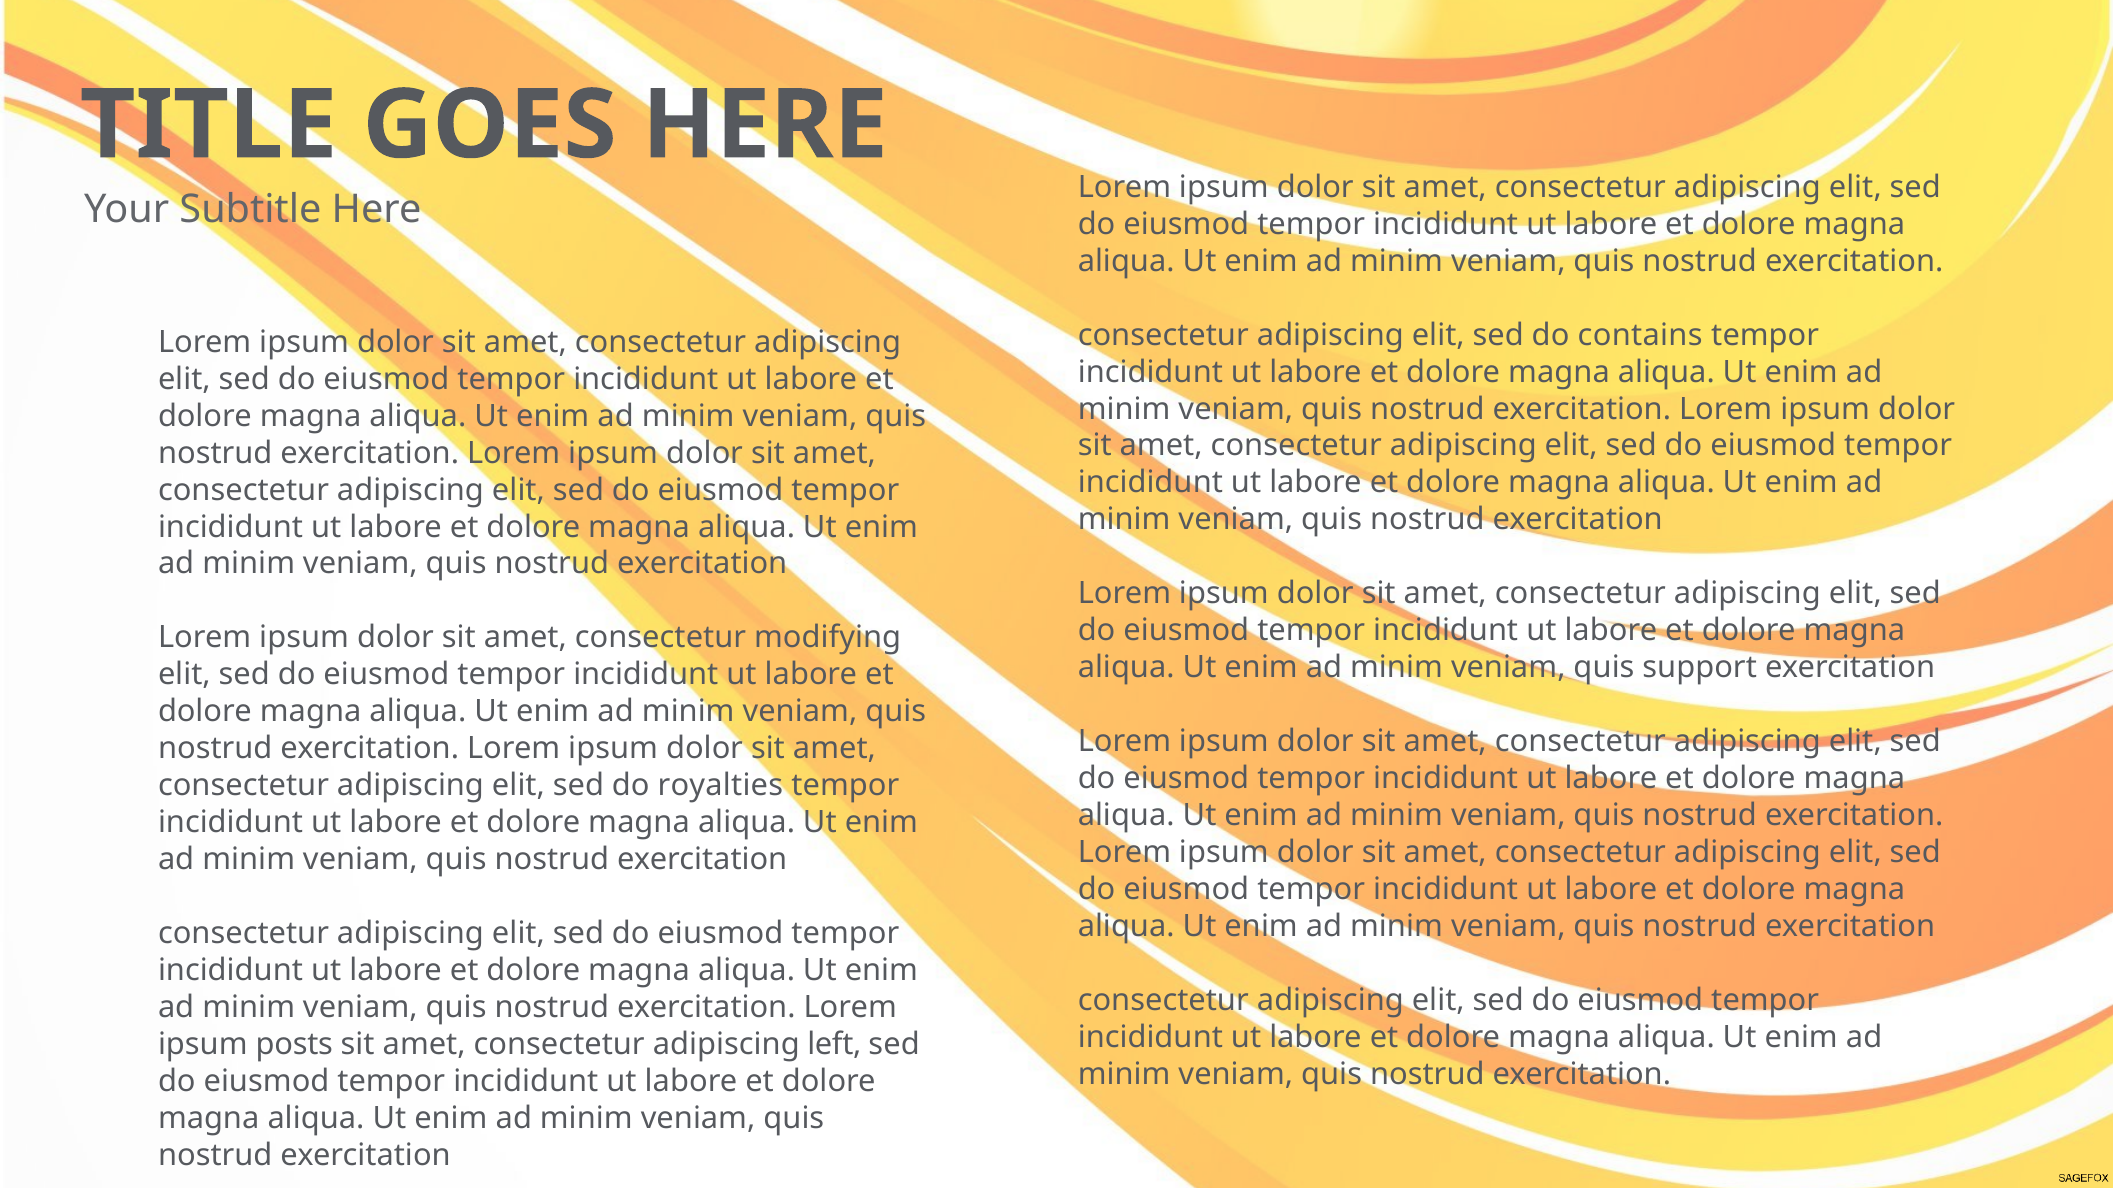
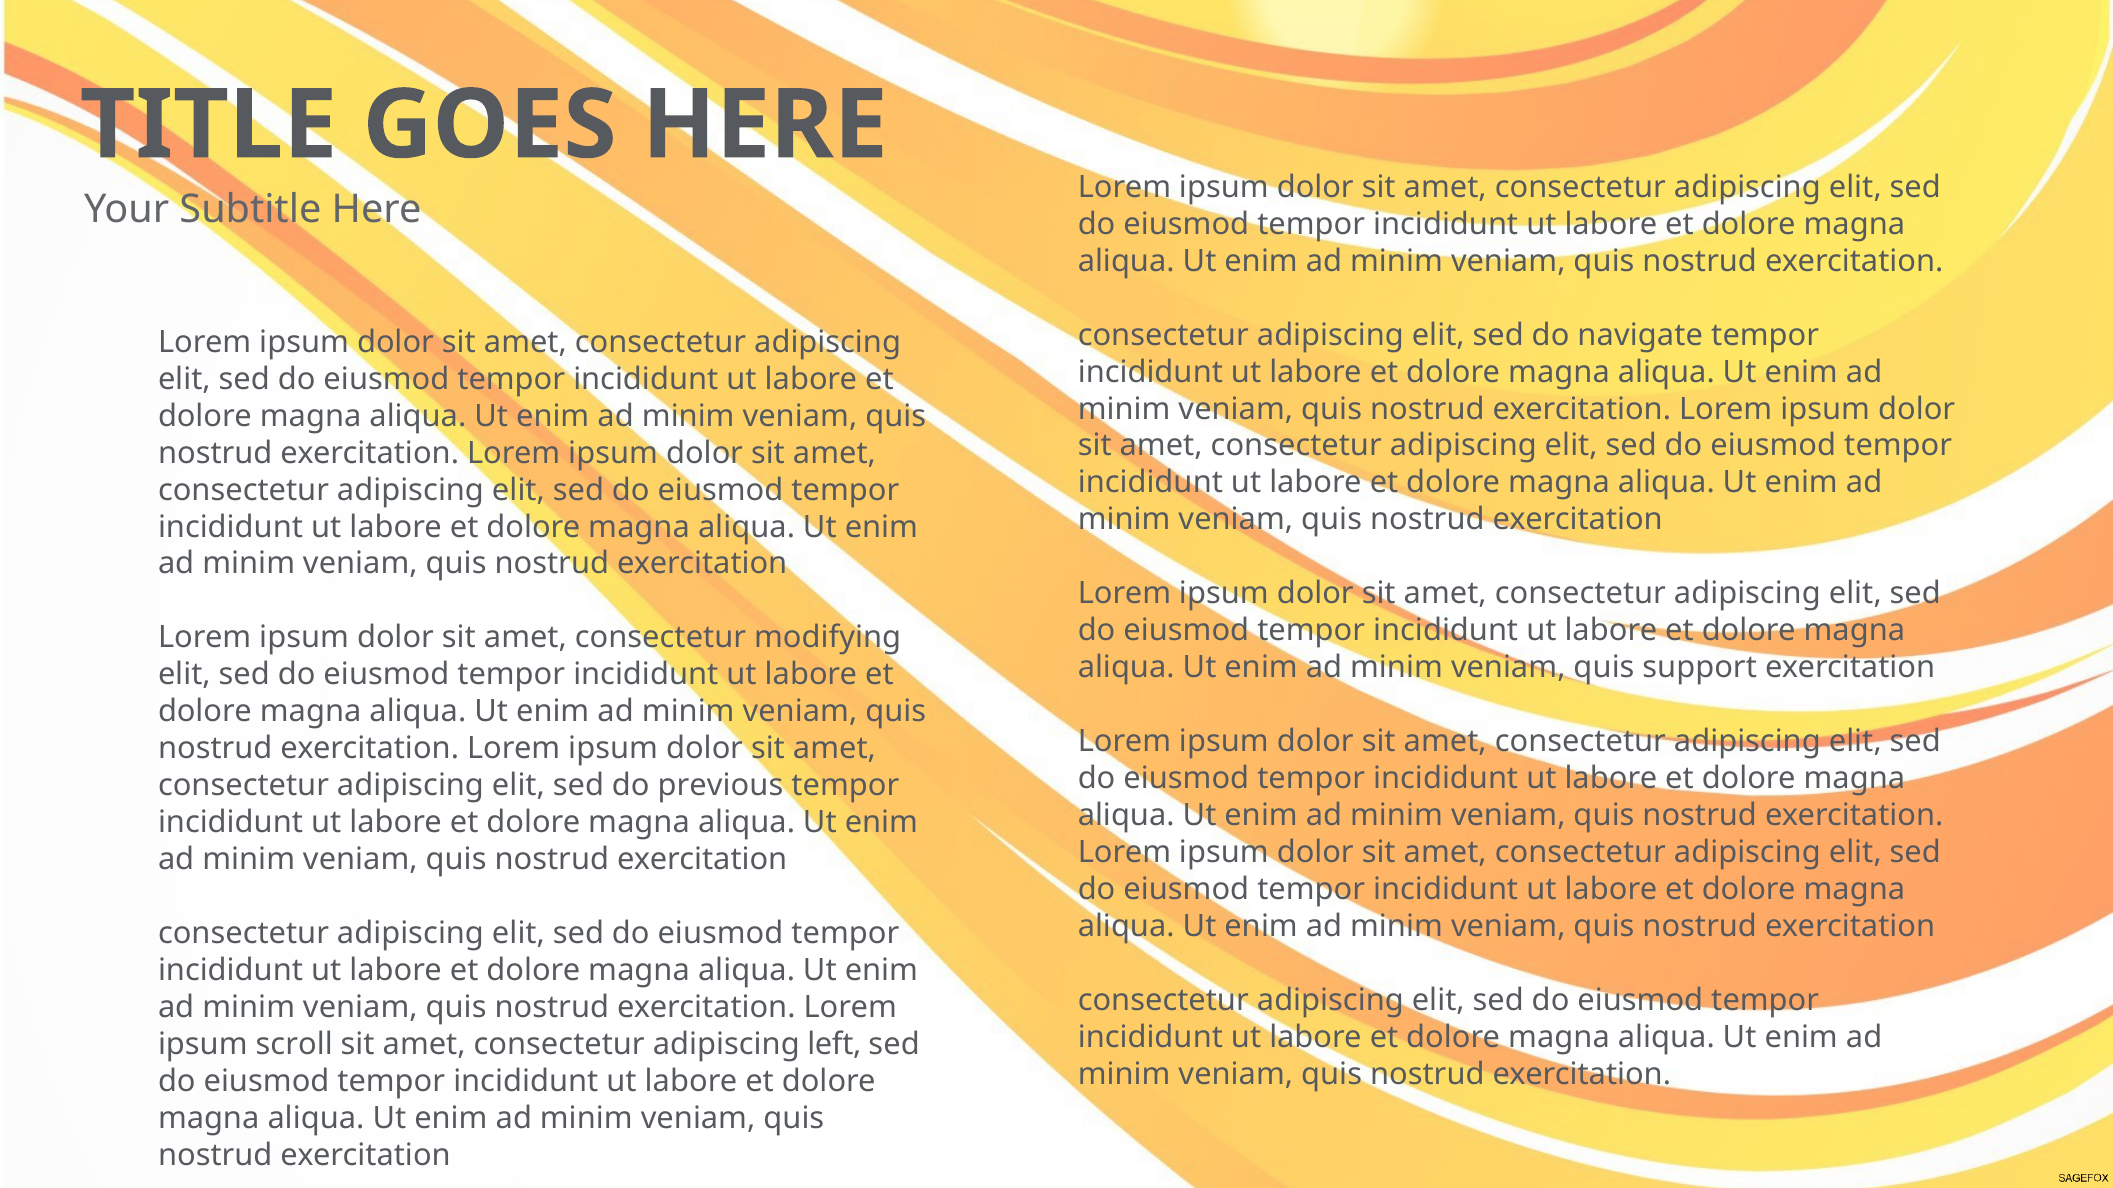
contains: contains -> navigate (1640, 335)
royalties: royalties -> previous (720, 786)
posts: posts -> scroll (294, 1045)
